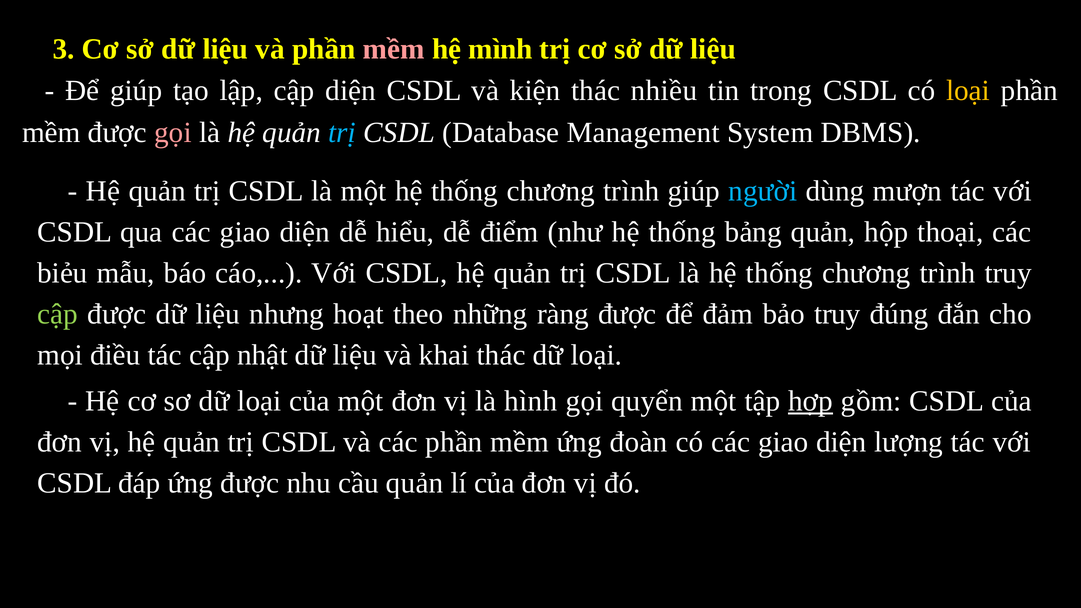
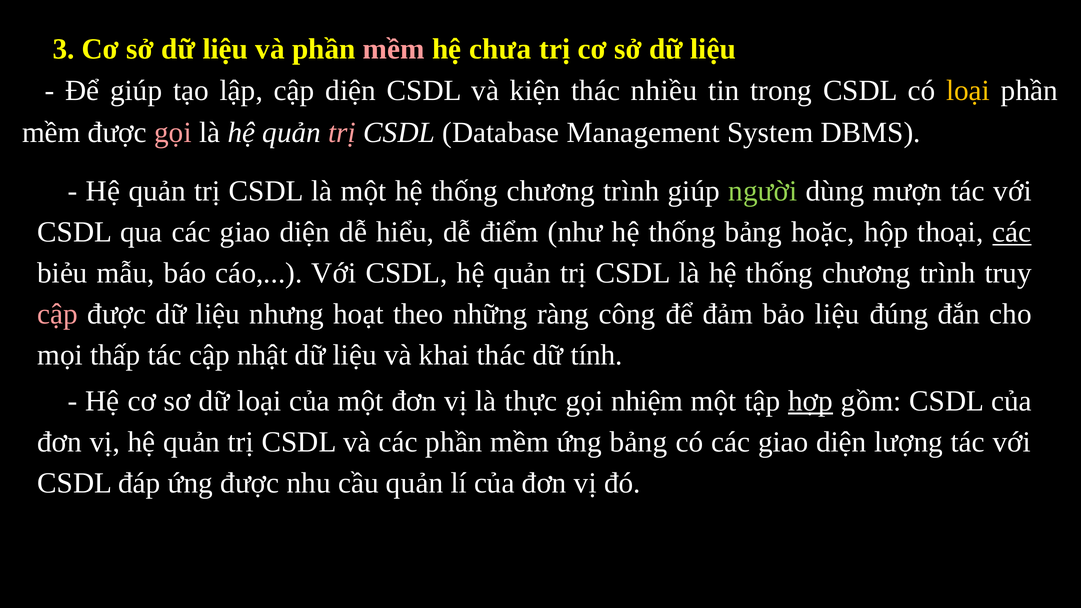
mình: mình -> chưa (500, 49)
trị colour: light blue -> pink (342, 132)
người colour: light blue -> light green (763, 191)
bảng quản: quản -> hoặc (823, 232)
các underline: none -> present (1012, 232)
cập colour: light green -> pink (58, 314)
ràng được: được -> công (627, 314)
bảo truy: truy -> liệu (837, 314)
điều: điều -> thấp (115, 355)
thác dữ loại: loại -> tính (597, 355)
hình: hình -> thực (531, 401)
quyển: quyển -> nhiệm (647, 401)
ứng đoàn: đoàn -> bảng (639, 442)
